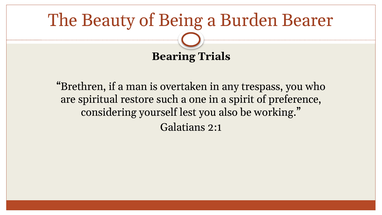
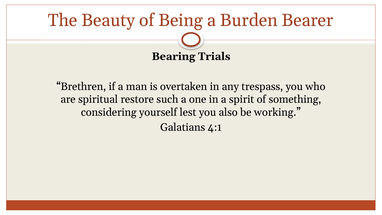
preference: preference -> something (295, 99)
2:1: 2:1 -> 4:1 (215, 127)
